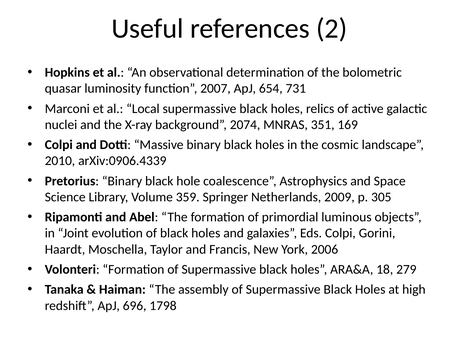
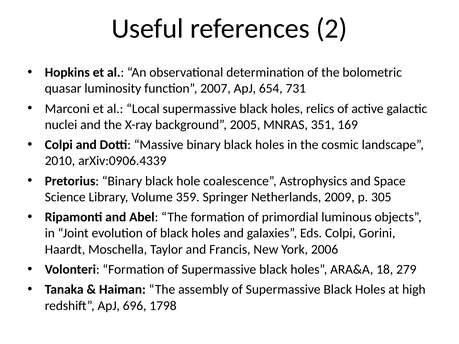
2074: 2074 -> 2005 (245, 125)
